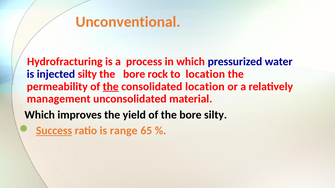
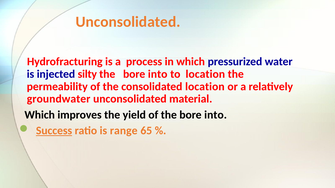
Unconventional: Unconventional -> Unconsolidated (128, 22)
rock: rock -> into (158, 74)
the underline: present -> none (111, 87)
management: management -> groundwater (59, 99)
of the bore silty: silty -> into (216, 115)
